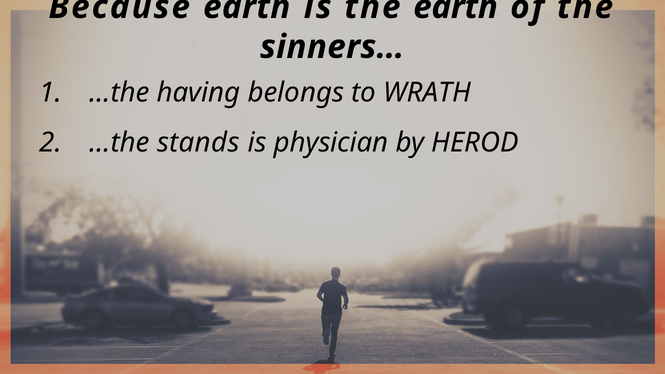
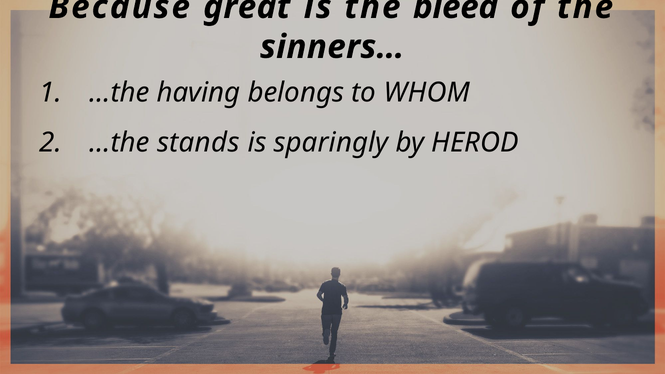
Because earth: earth -> great (247, 7)
the earth: earth -> bleed (456, 7)
WRATH: WRATH -> WHOM (427, 93)
physician: physician -> sparingly (331, 143)
